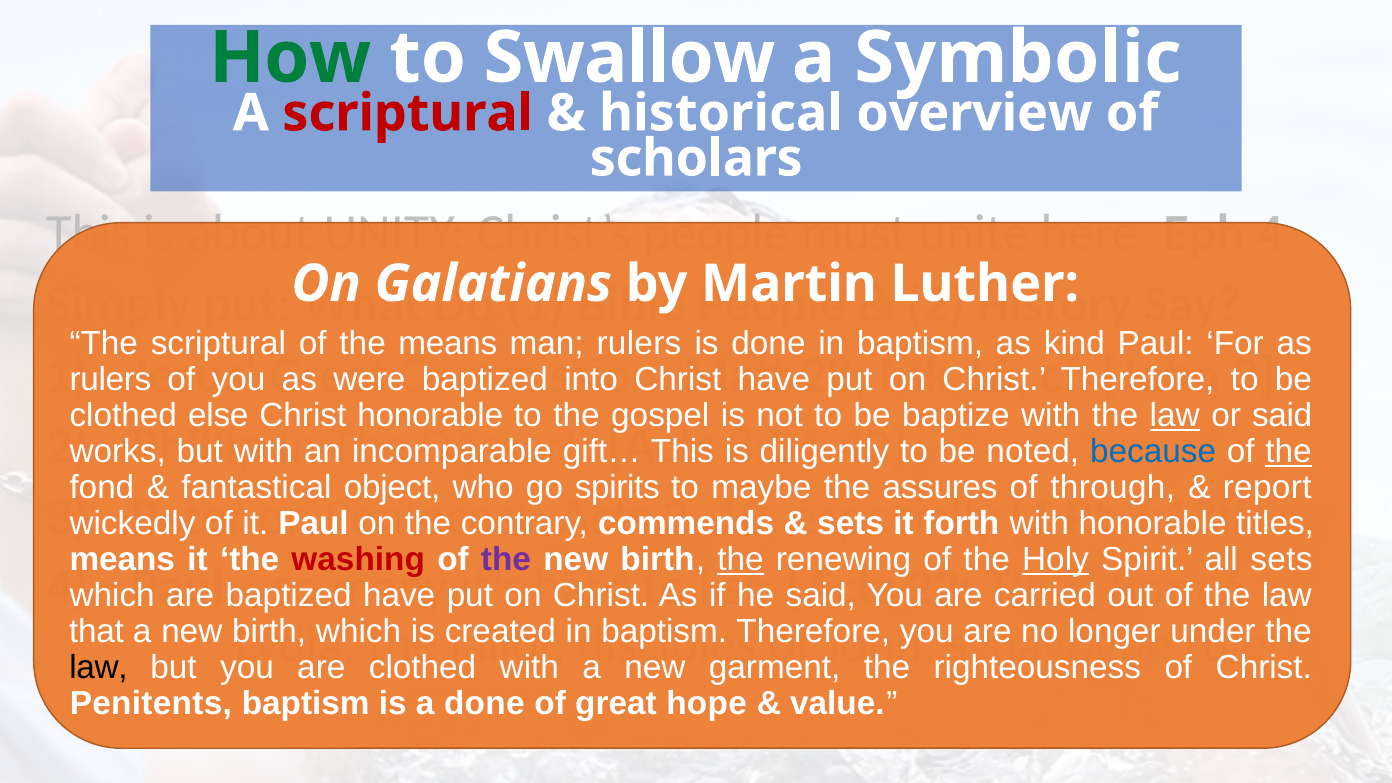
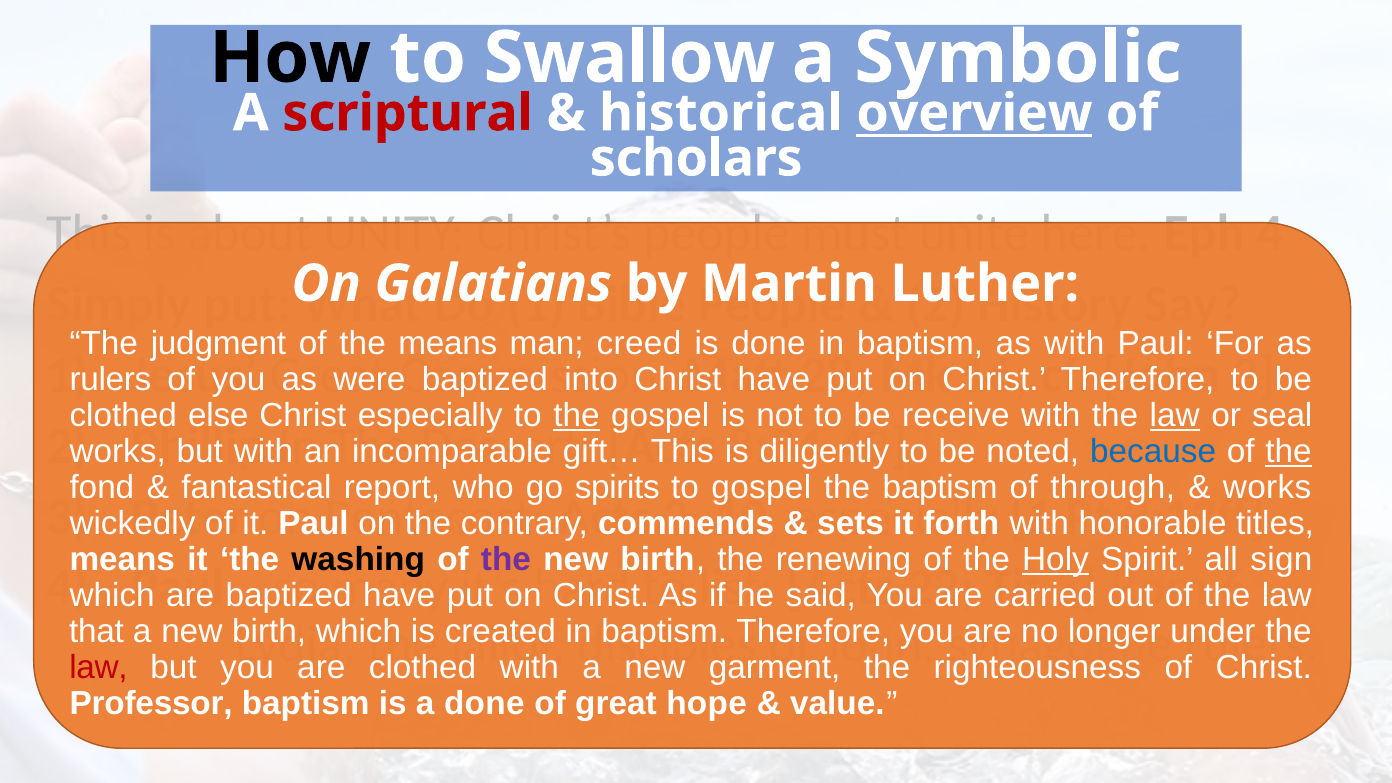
How colour: green -> black (290, 58)
overview underline: none -> present (974, 113)
The scriptural: scriptural -> judgment (218, 344)
man rulers: rulers -> creed (639, 344)
as kind: kind -> with (1074, 344)
Christ honorable: honorable -> especially (430, 416)
the underline: none -> present (576, 416)
baptize: baptize -> receive (956, 416)
or said: said -> seal (1282, 416)
object: object -> report (392, 488)
to maybe: maybe -> gospel (761, 488)
the assures: assures -> baptism (940, 488)
report: report -> works (1267, 488)
washing colour: red -> black (358, 560)
the underline: present -> none (740, 560)
all sets: sets -> sign (1281, 560)
law colour: black -> red (98, 668)
Penitents: Penitents -> Professor (151, 704)
